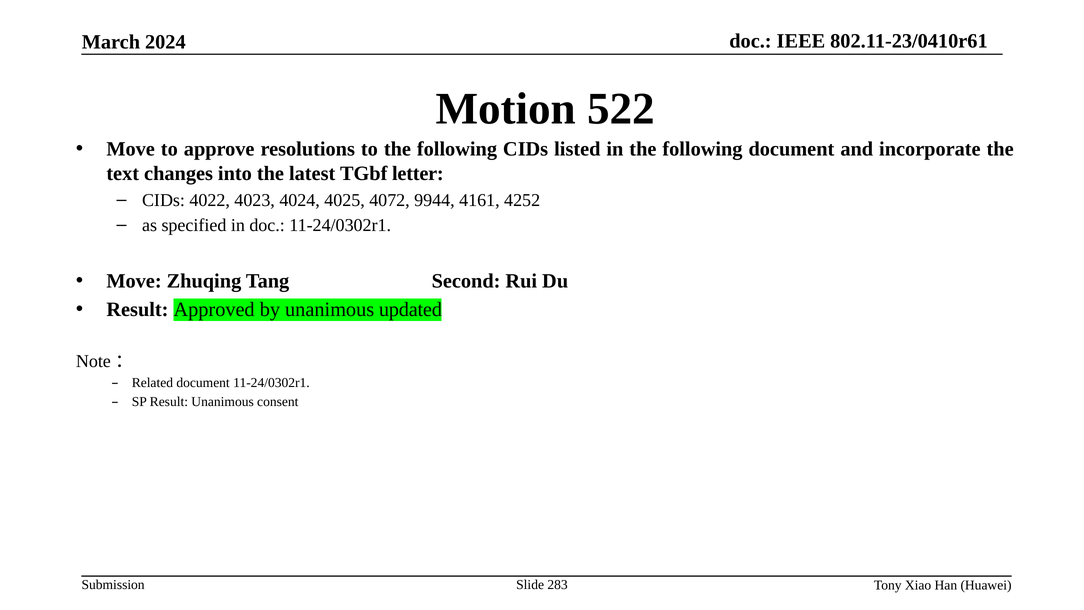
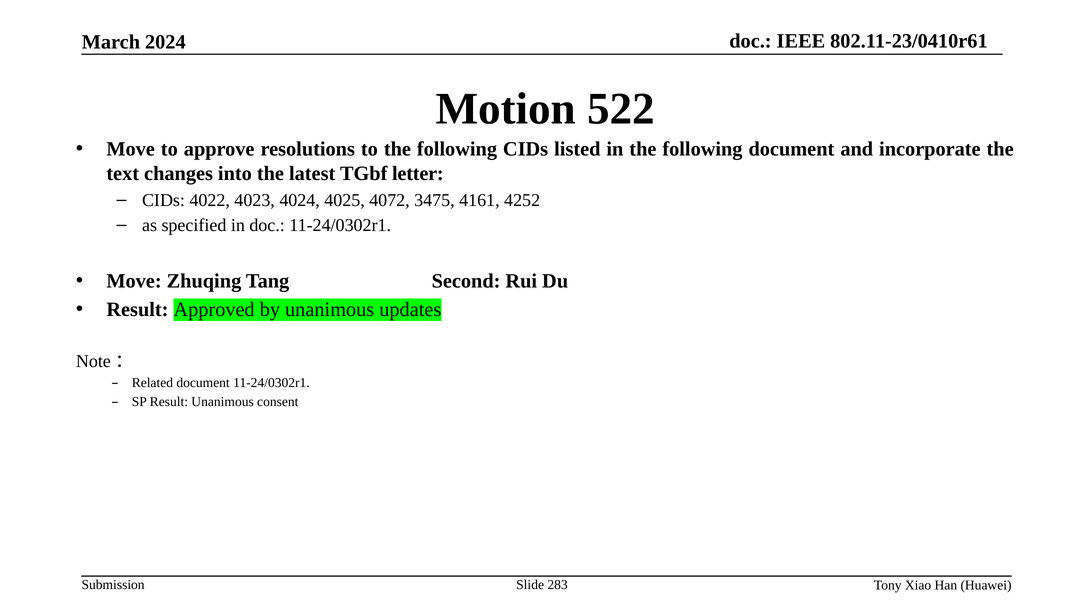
9944: 9944 -> 3475 (434, 200)
updated: updated -> updates (410, 309)
